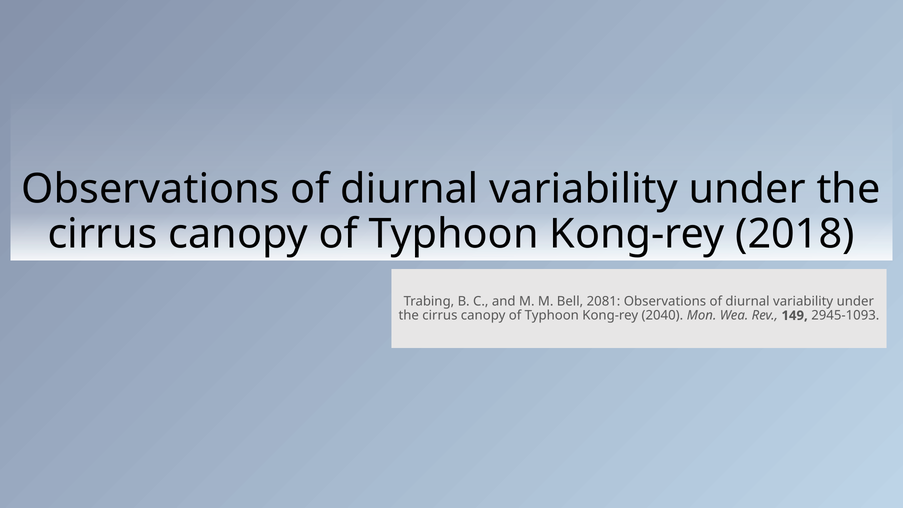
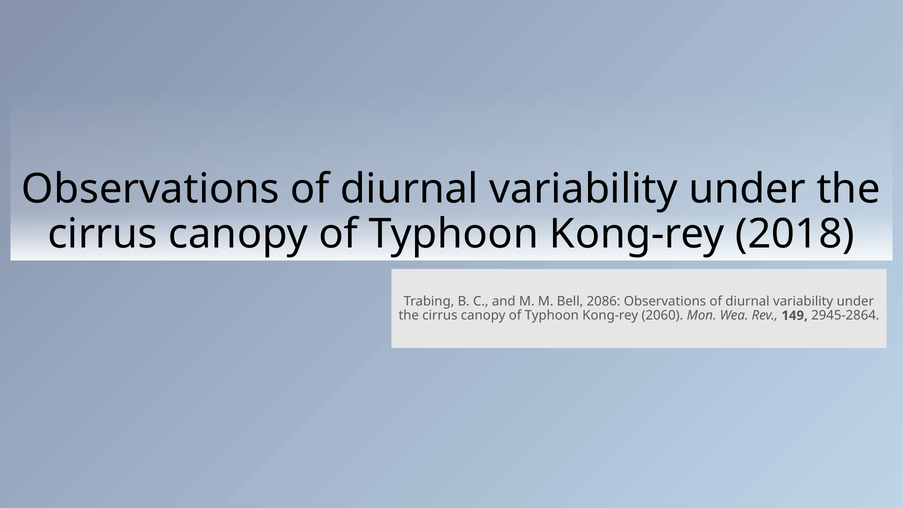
2081: 2081 -> 2086 (604, 301)
2040: 2040 -> 2060 (662, 316)
2945-1093: 2945-1093 -> 2945-2864 (845, 316)
